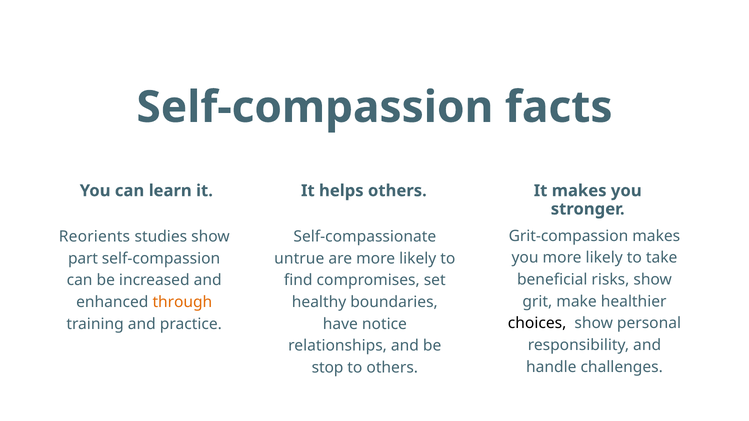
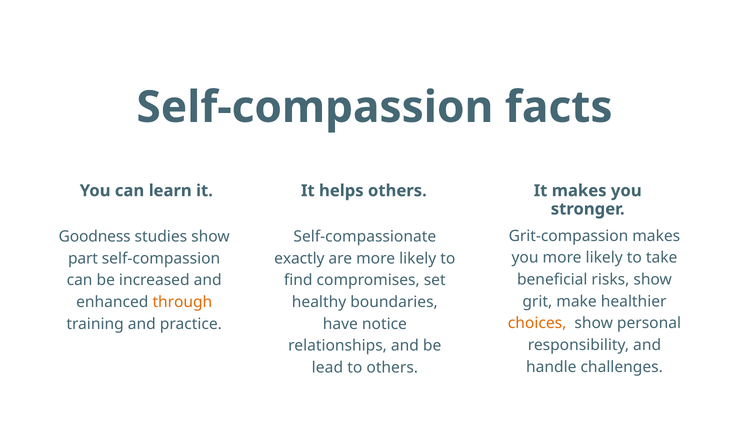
Reorients: Reorients -> Goodness (95, 237)
untrue: untrue -> exactly (299, 259)
choices colour: black -> orange (537, 323)
stop: stop -> lead (327, 368)
